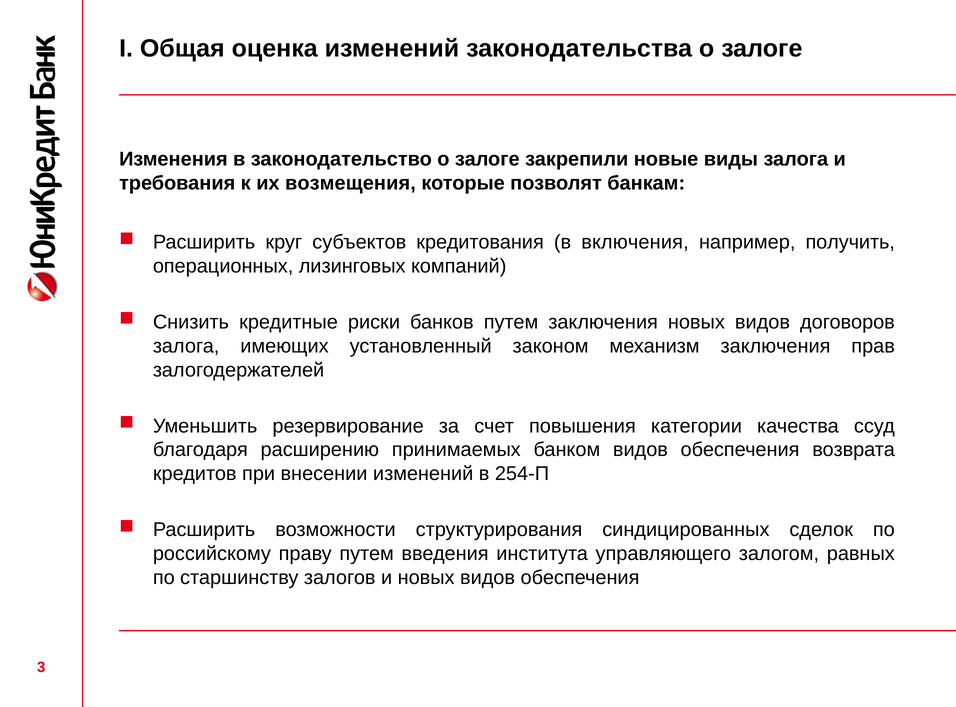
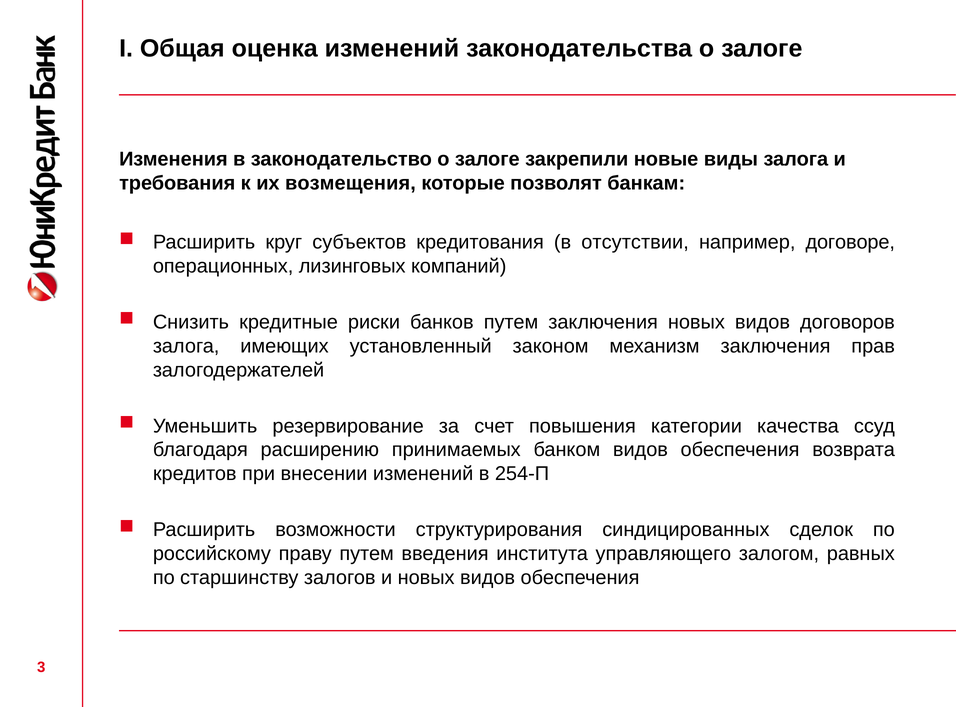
включения: включения -> отсутствии (635, 243)
получить: получить -> договоре (850, 243)
